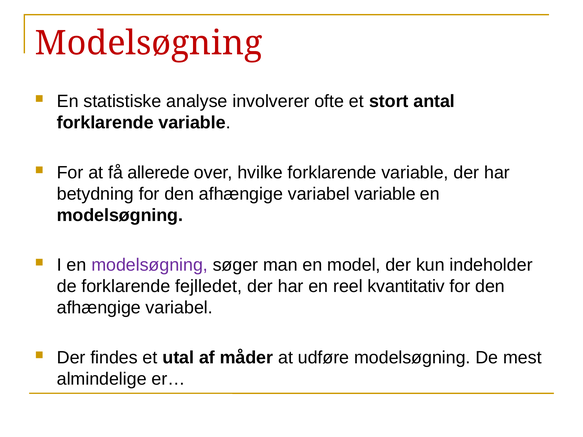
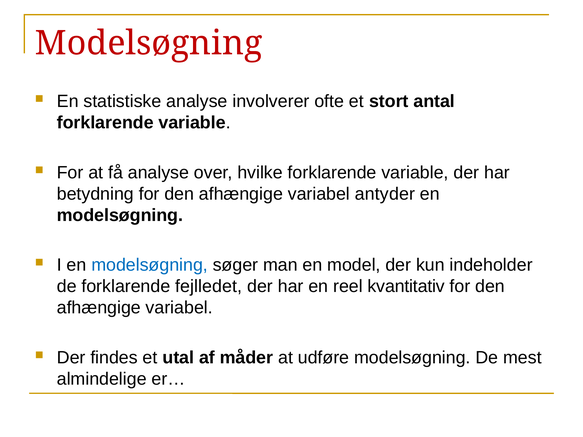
få allerede: allerede -> analyse (158, 173)
variabel variable: variable -> antyder (385, 194)
modelsøgning colour: purple -> blue (150, 265)
